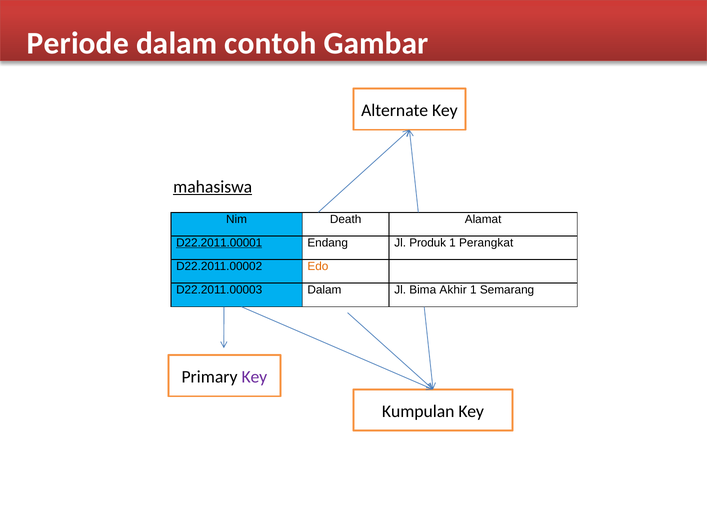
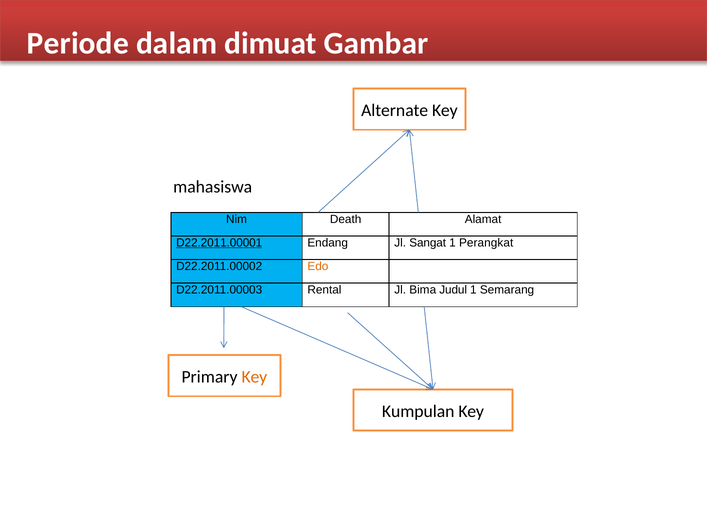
contoh: contoh -> dimuat (271, 43)
mahasiswa underline: present -> none (213, 187)
Produk: Produk -> Sangat (428, 242)
D22.2011.00003 Dalam: Dalam -> Rental (324, 290)
Akhir: Akhir -> Judul (453, 290)
Key colour: purple -> orange (254, 376)
